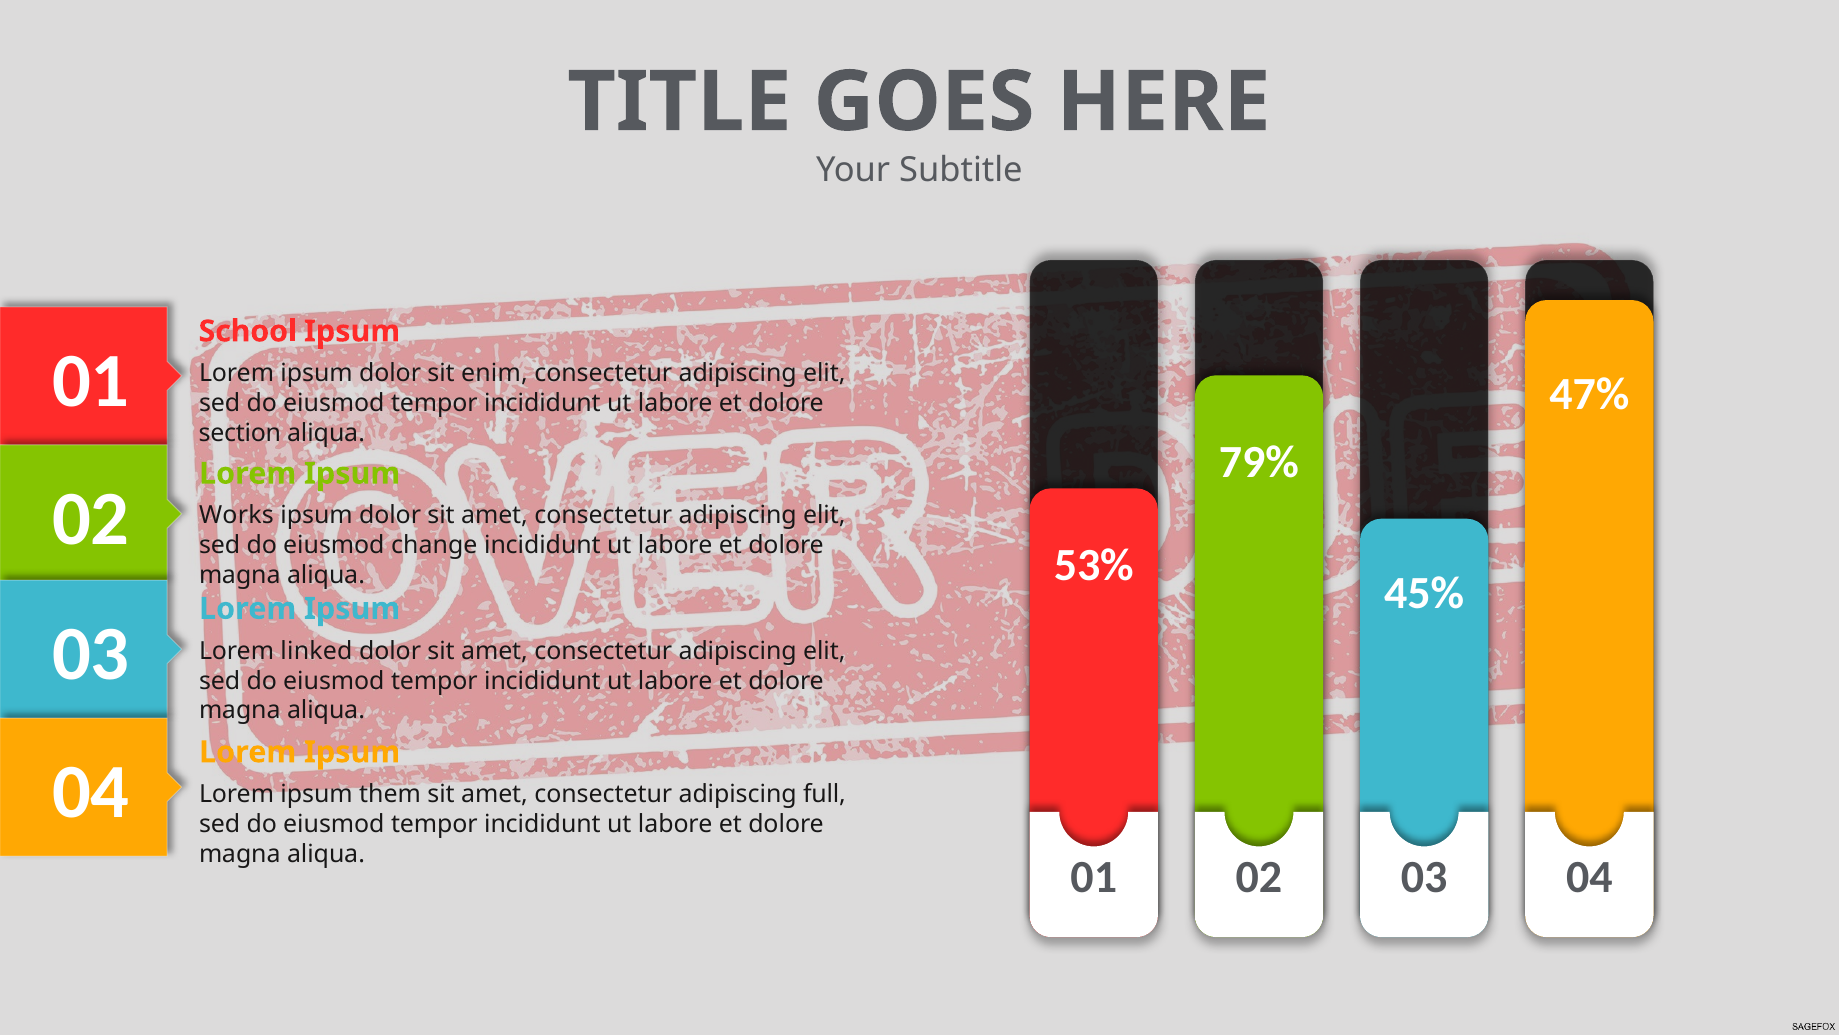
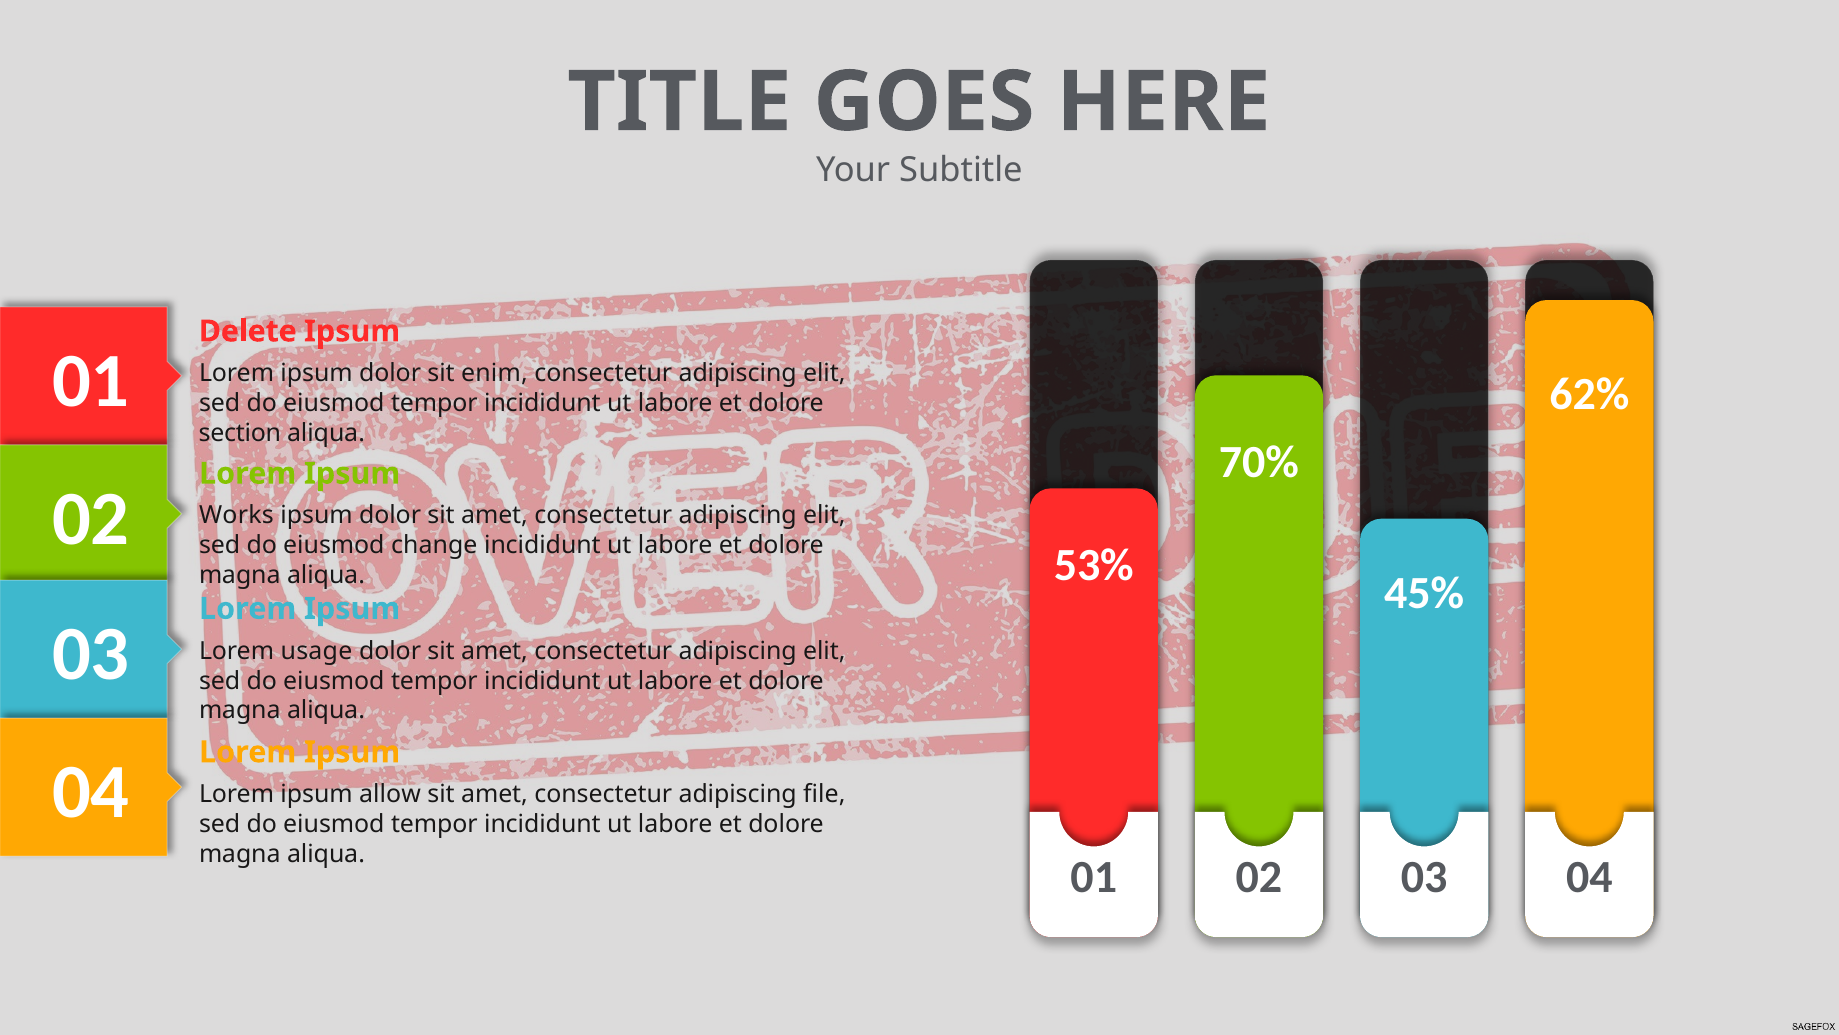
School: School -> Delete (248, 331)
47%: 47% -> 62% (1589, 394)
79%: 79% -> 70% (1259, 462)
linked: linked -> usage (316, 650)
them: them -> allow (390, 794)
full: full -> file (824, 794)
